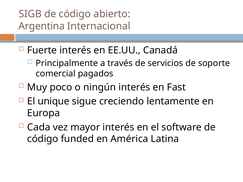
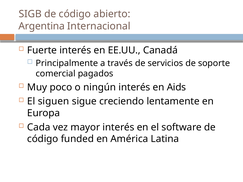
Fast: Fast -> Aids (176, 87)
unique: unique -> siguen (53, 101)
